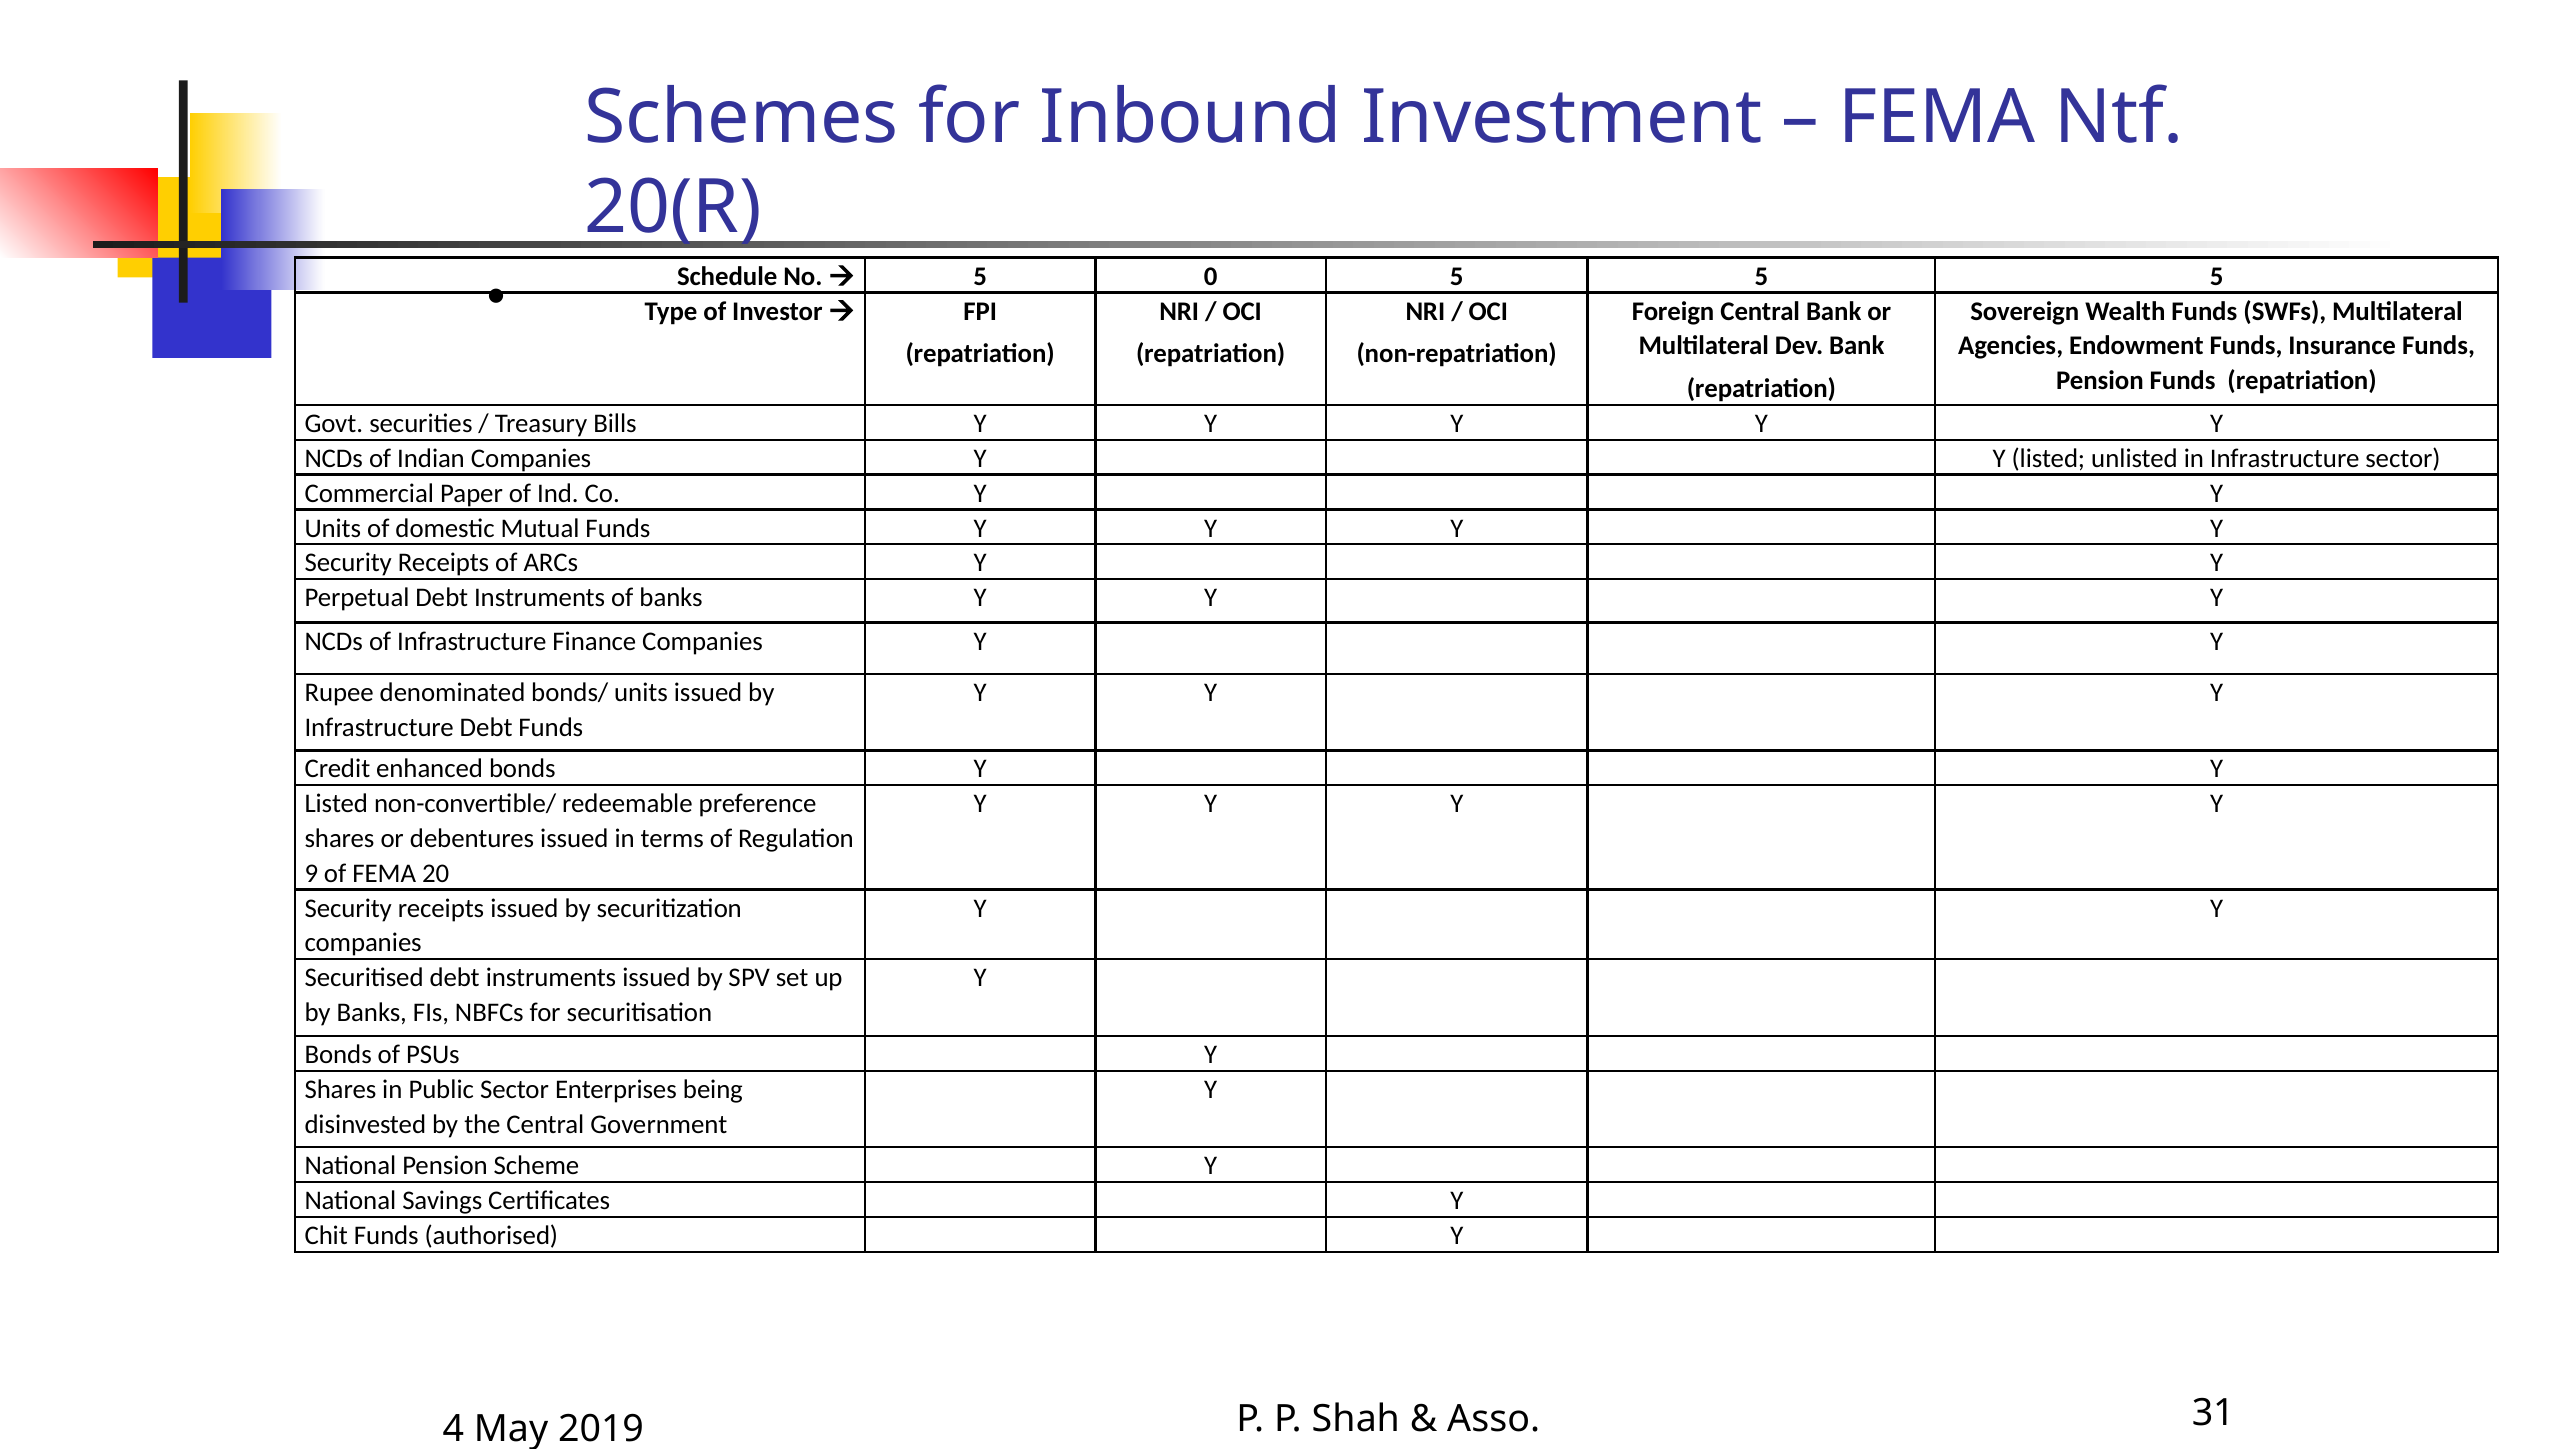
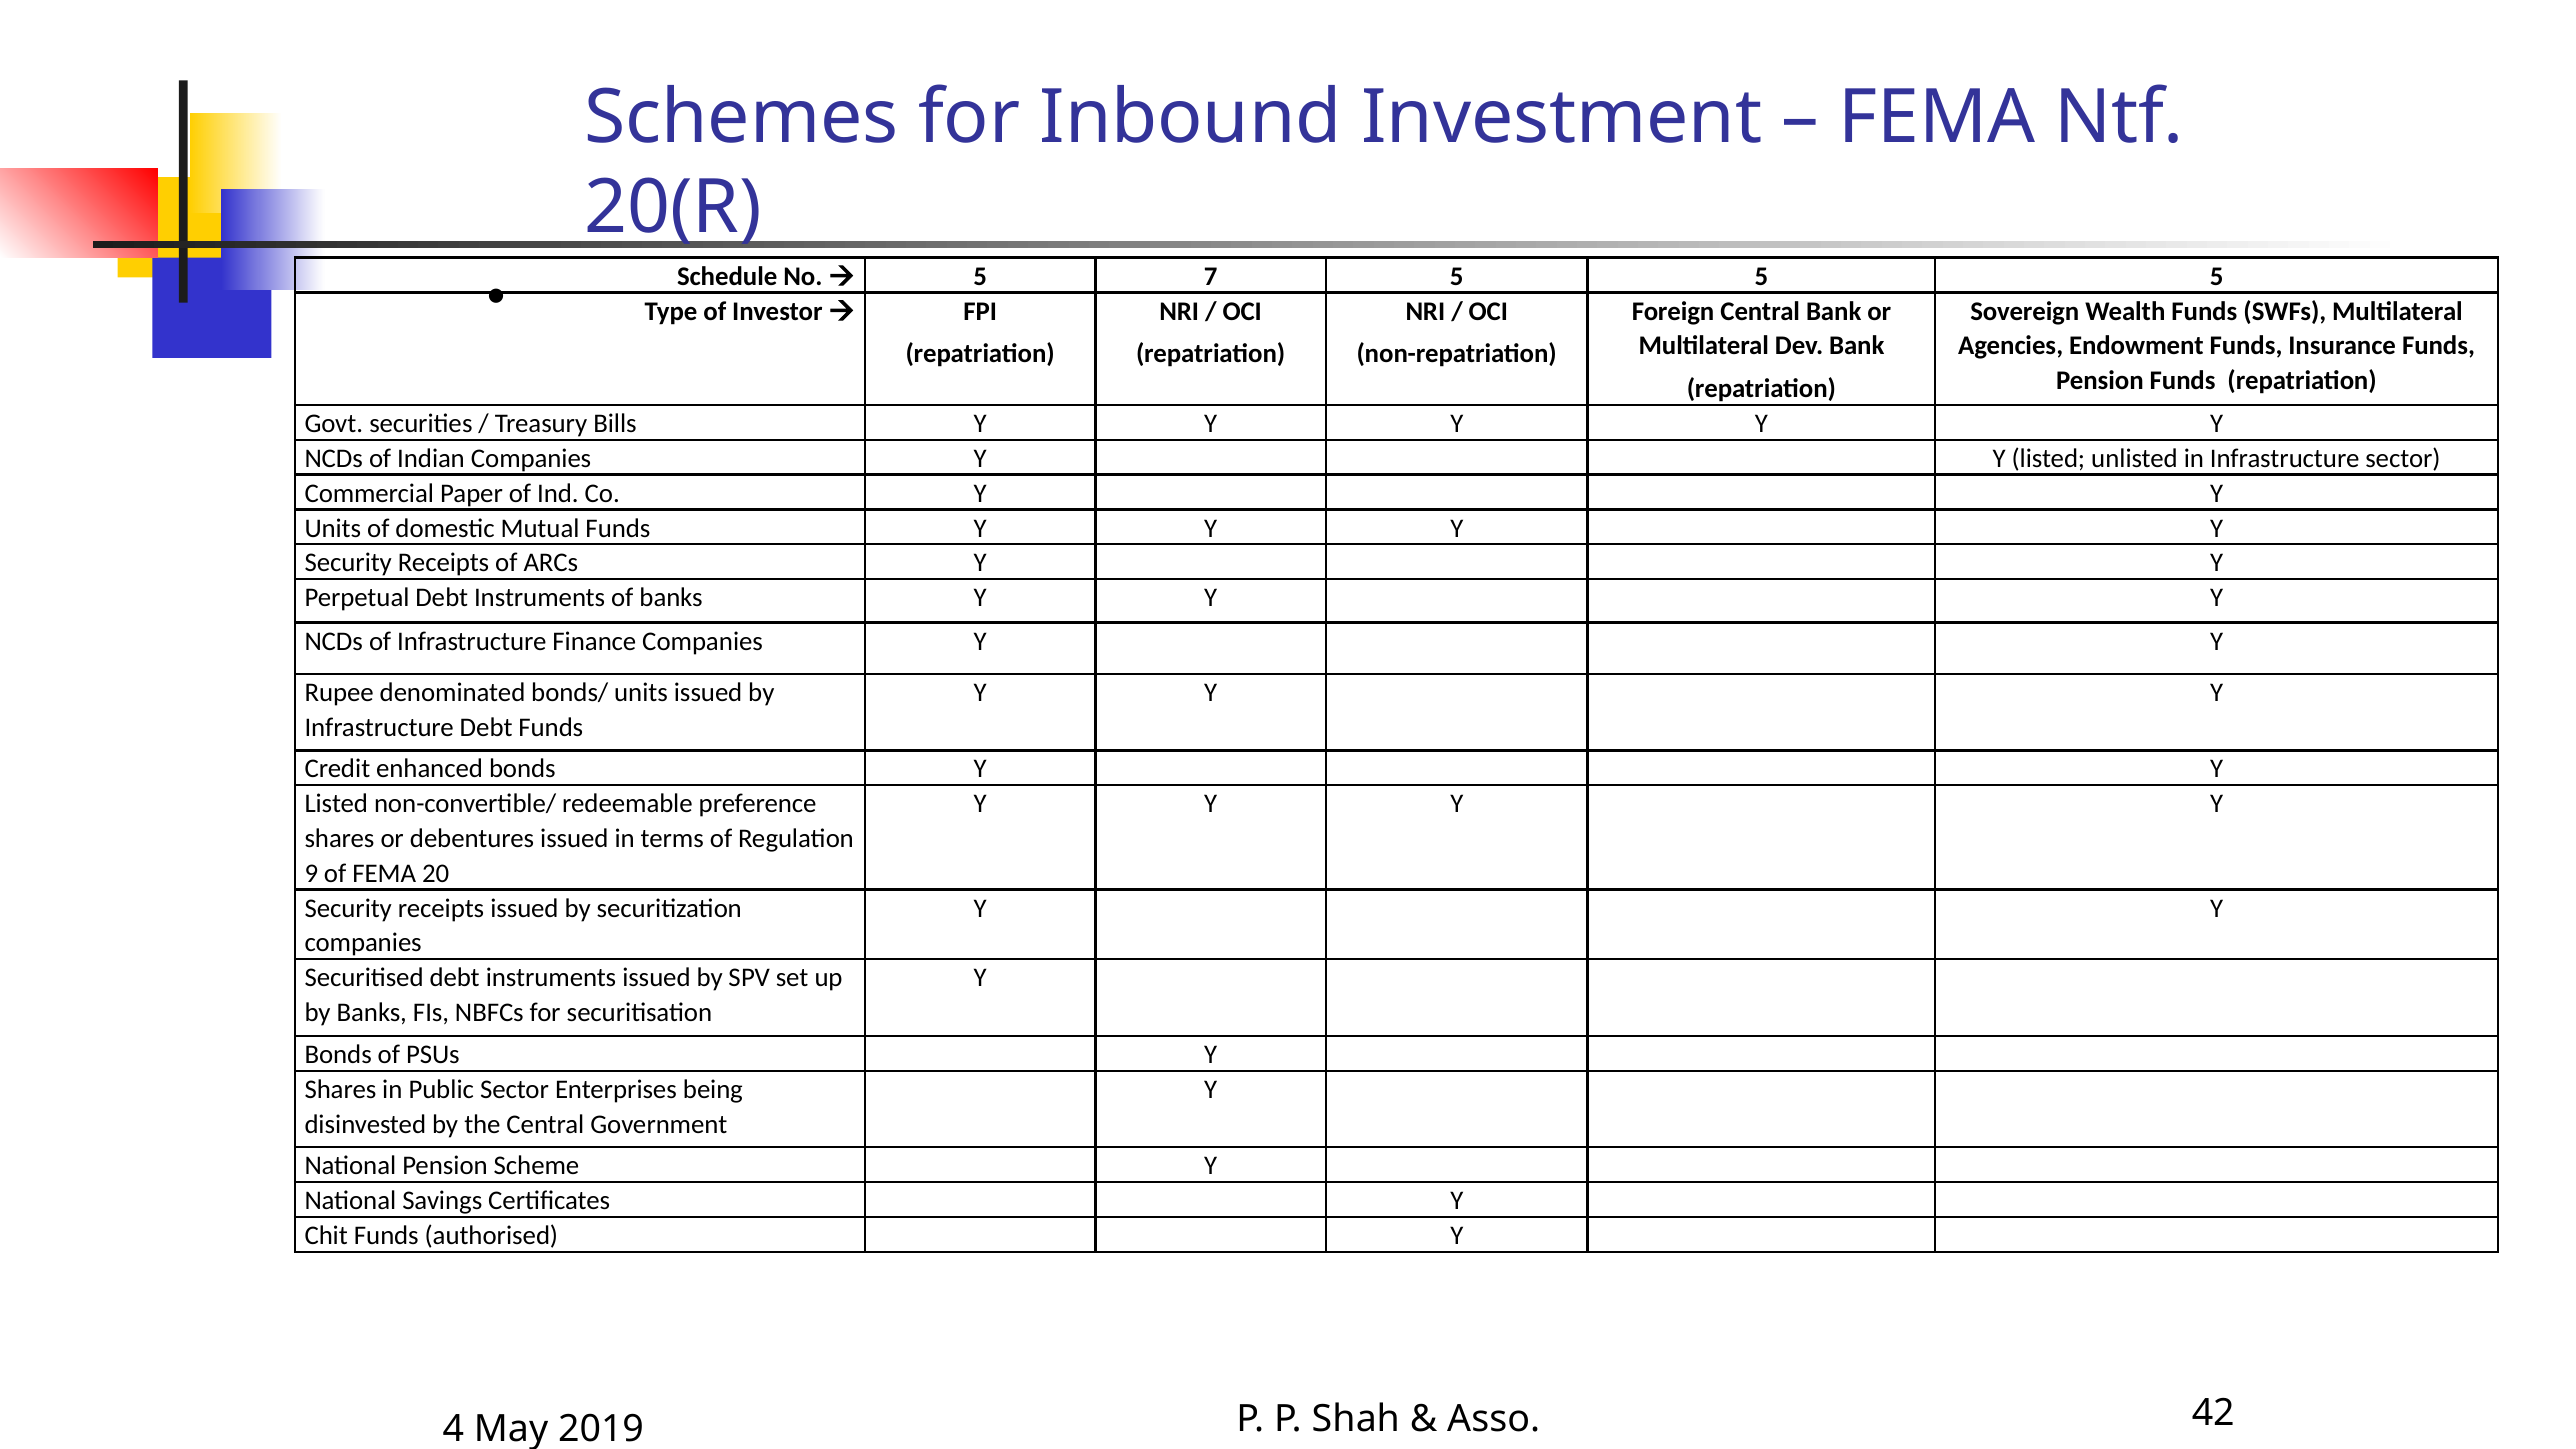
0: 0 -> 7 (1211, 276)
31: 31 -> 42 (2213, 1413)
